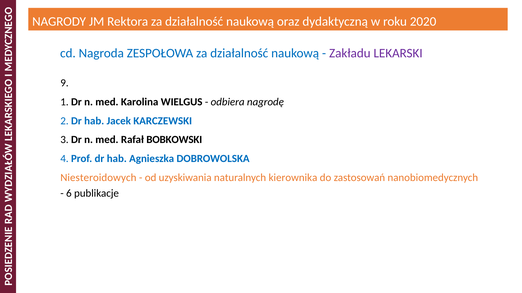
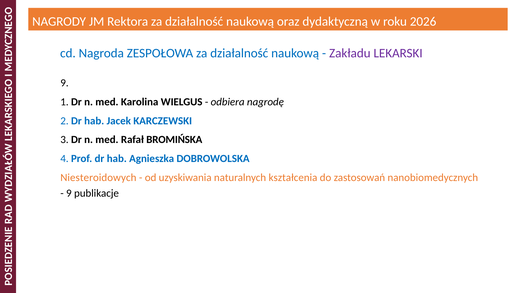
2020: 2020 -> 2026 (423, 22)
BOBKOWSKI: BOBKOWSKI -> BROMIŃSKA (174, 140)
kierownika: kierownika -> kształcenia (293, 178)
6: 6 -> 9 (69, 193)
